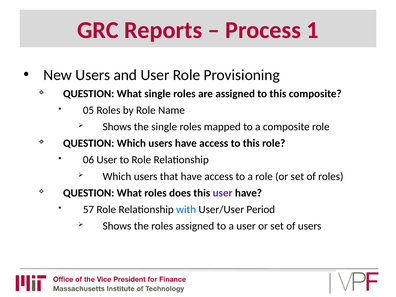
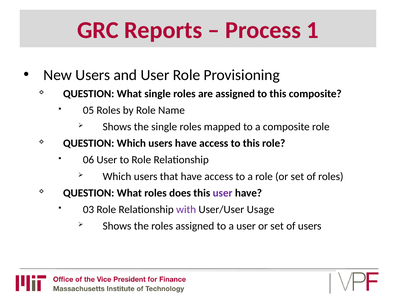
57: 57 -> 03 (88, 209)
with colour: blue -> purple (186, 209)
Period: Period -> Usage (261, 209)
